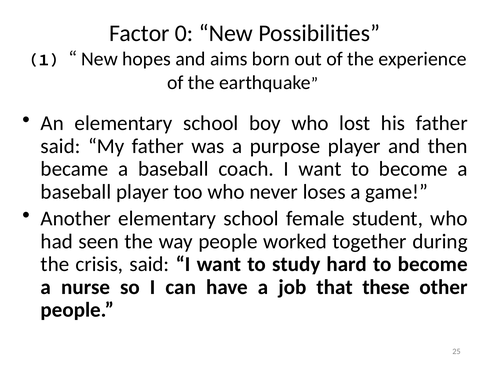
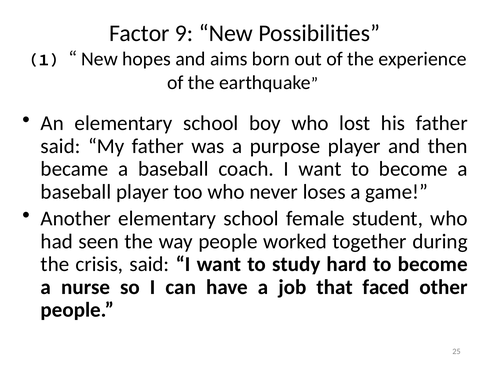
0: 0 -> 9 (184, 33)
these: these -> faced (386, 287)
